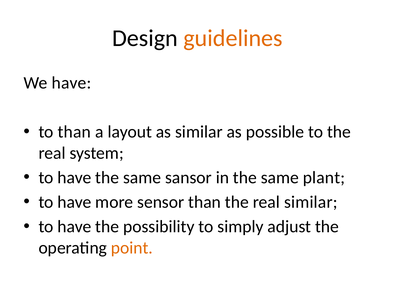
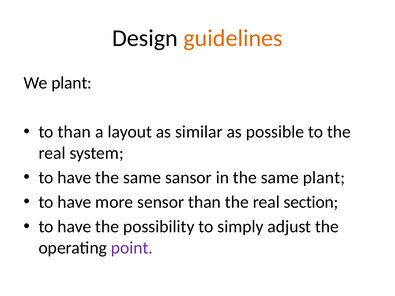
We have: have -> plant (72, 83)
real similar: similar -> section (311, 202)
point colour: orange -> purple (132, 248)
